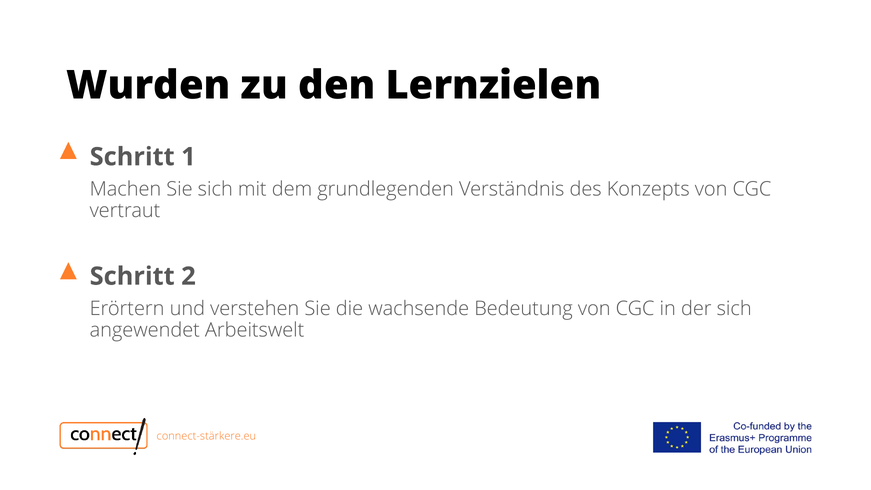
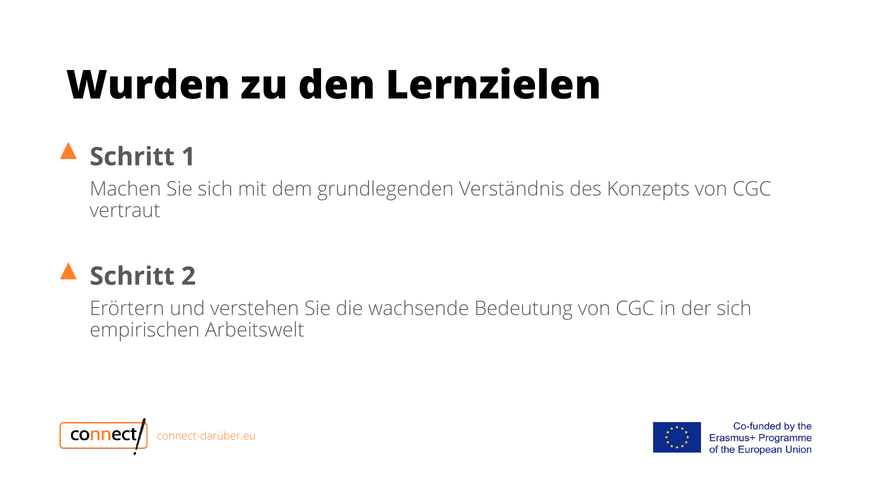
angewendet: angewendet -> empirischen (145, 330)
connect-stärkere.eu: connect-stärkere.eu -> connect-darüber.eu (206, 436)
